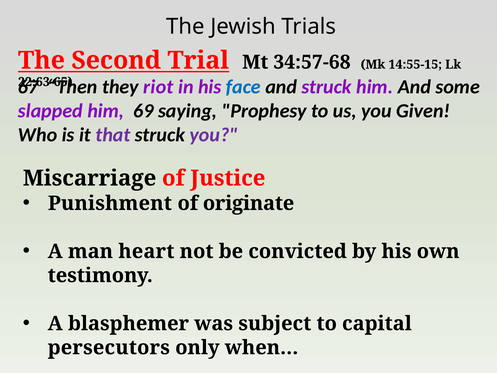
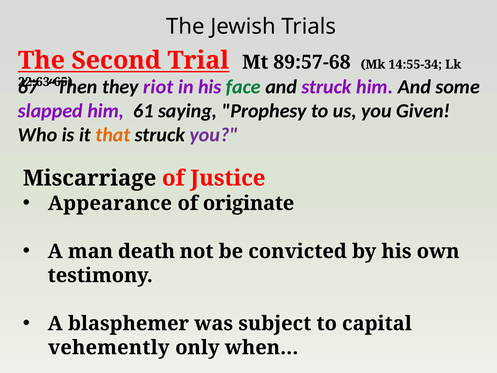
34:57-68: 34:57-68 -> 89:57-68 (312, 62)
14:55-15: 14:55-15 -> 14:55-34 (415, 64)
face colour: blue -> green (243, 87)
69: 69 -> 61 (143, 111)
that colour: purple -> orange (113, 135)
Punishment: Punishment -> Appearance (110, 203)
heart: heart -> death (147, 251)
persecutors: persecutors -> vehemently (109, 347)
